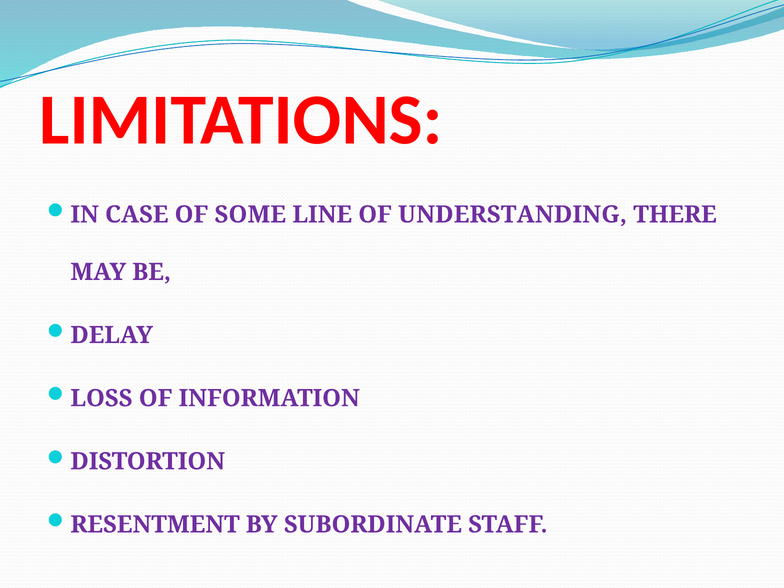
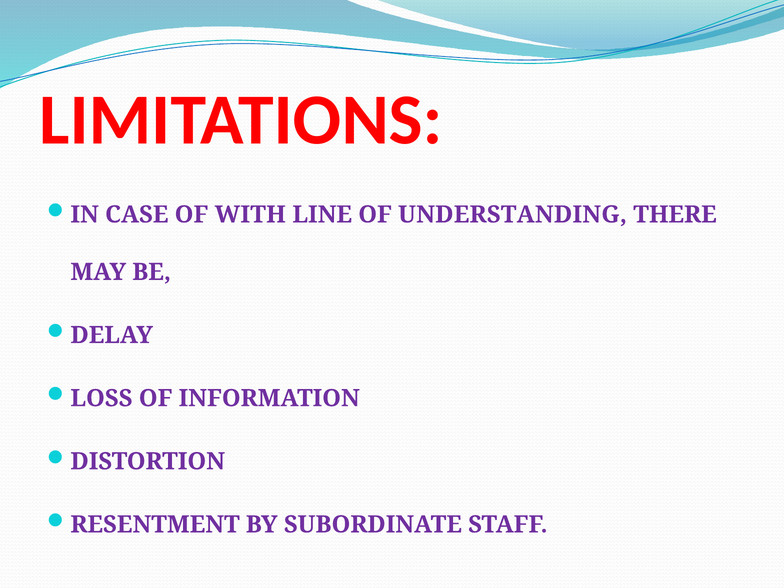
SOME: SOME -> WITH (250, 215)
